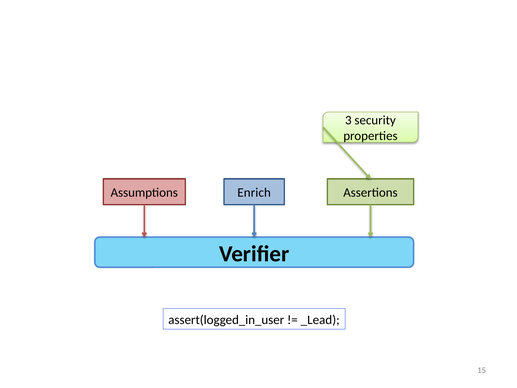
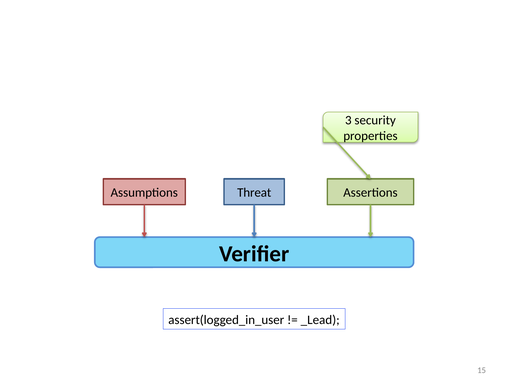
Enrich: Enrich -> Threat (254, 193)
